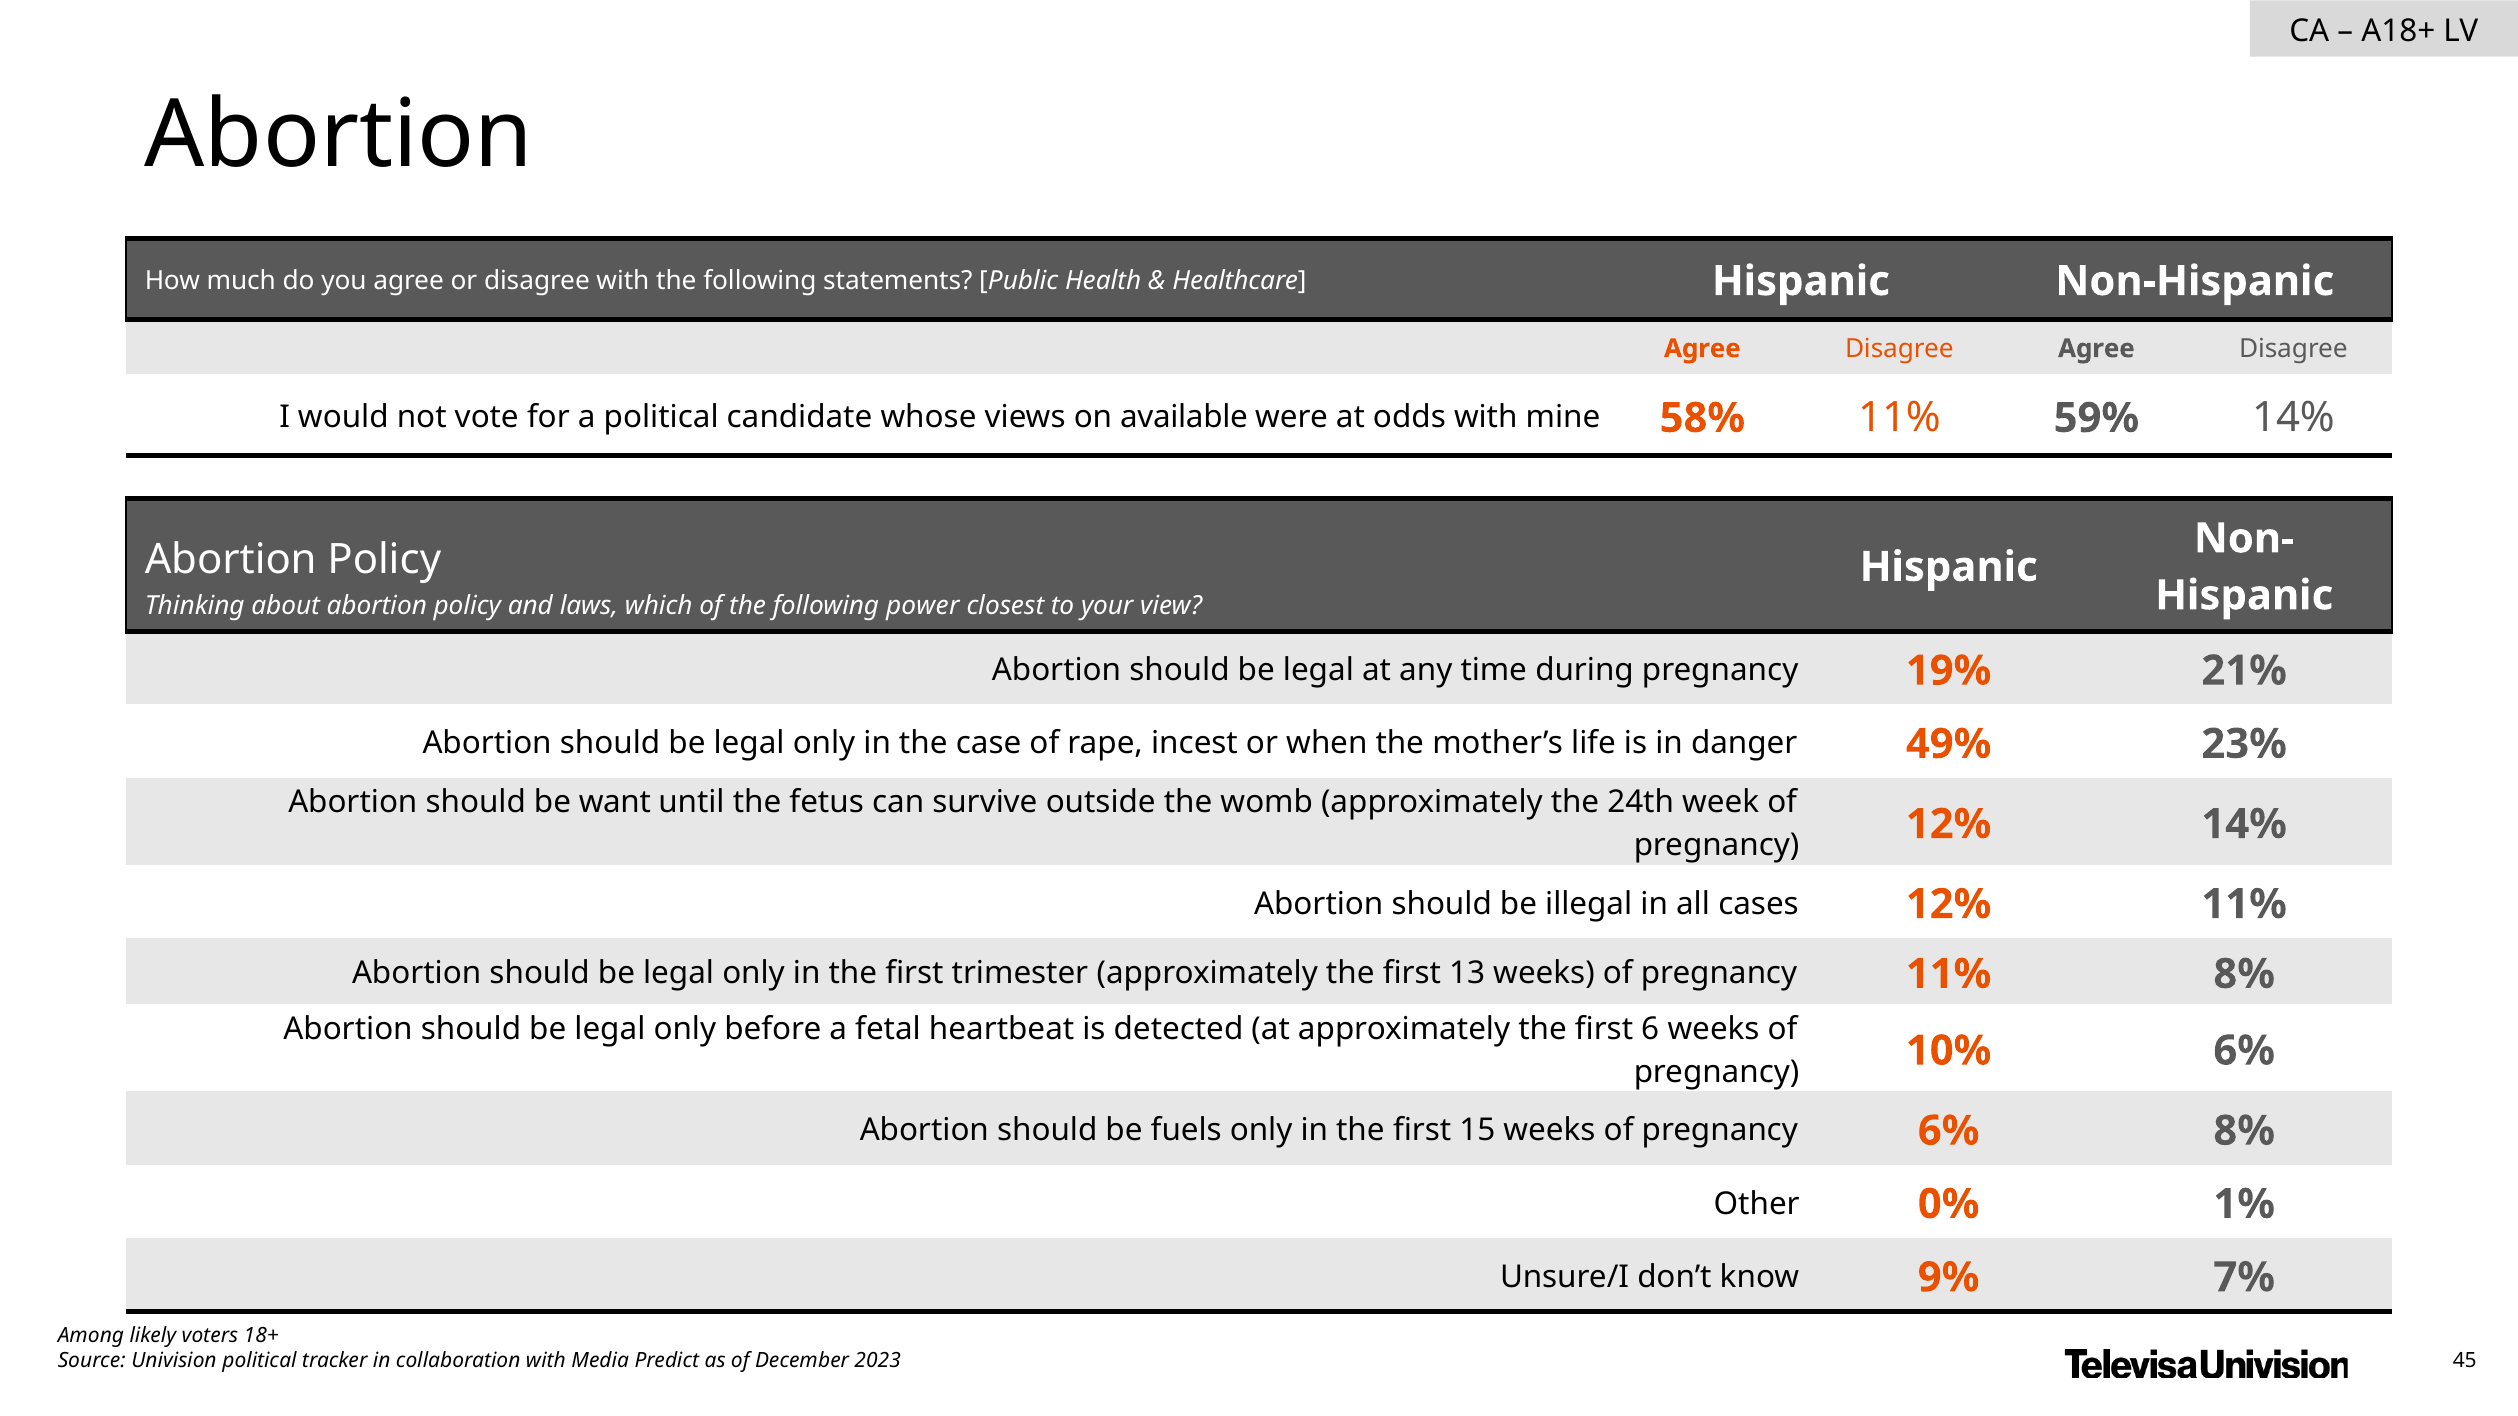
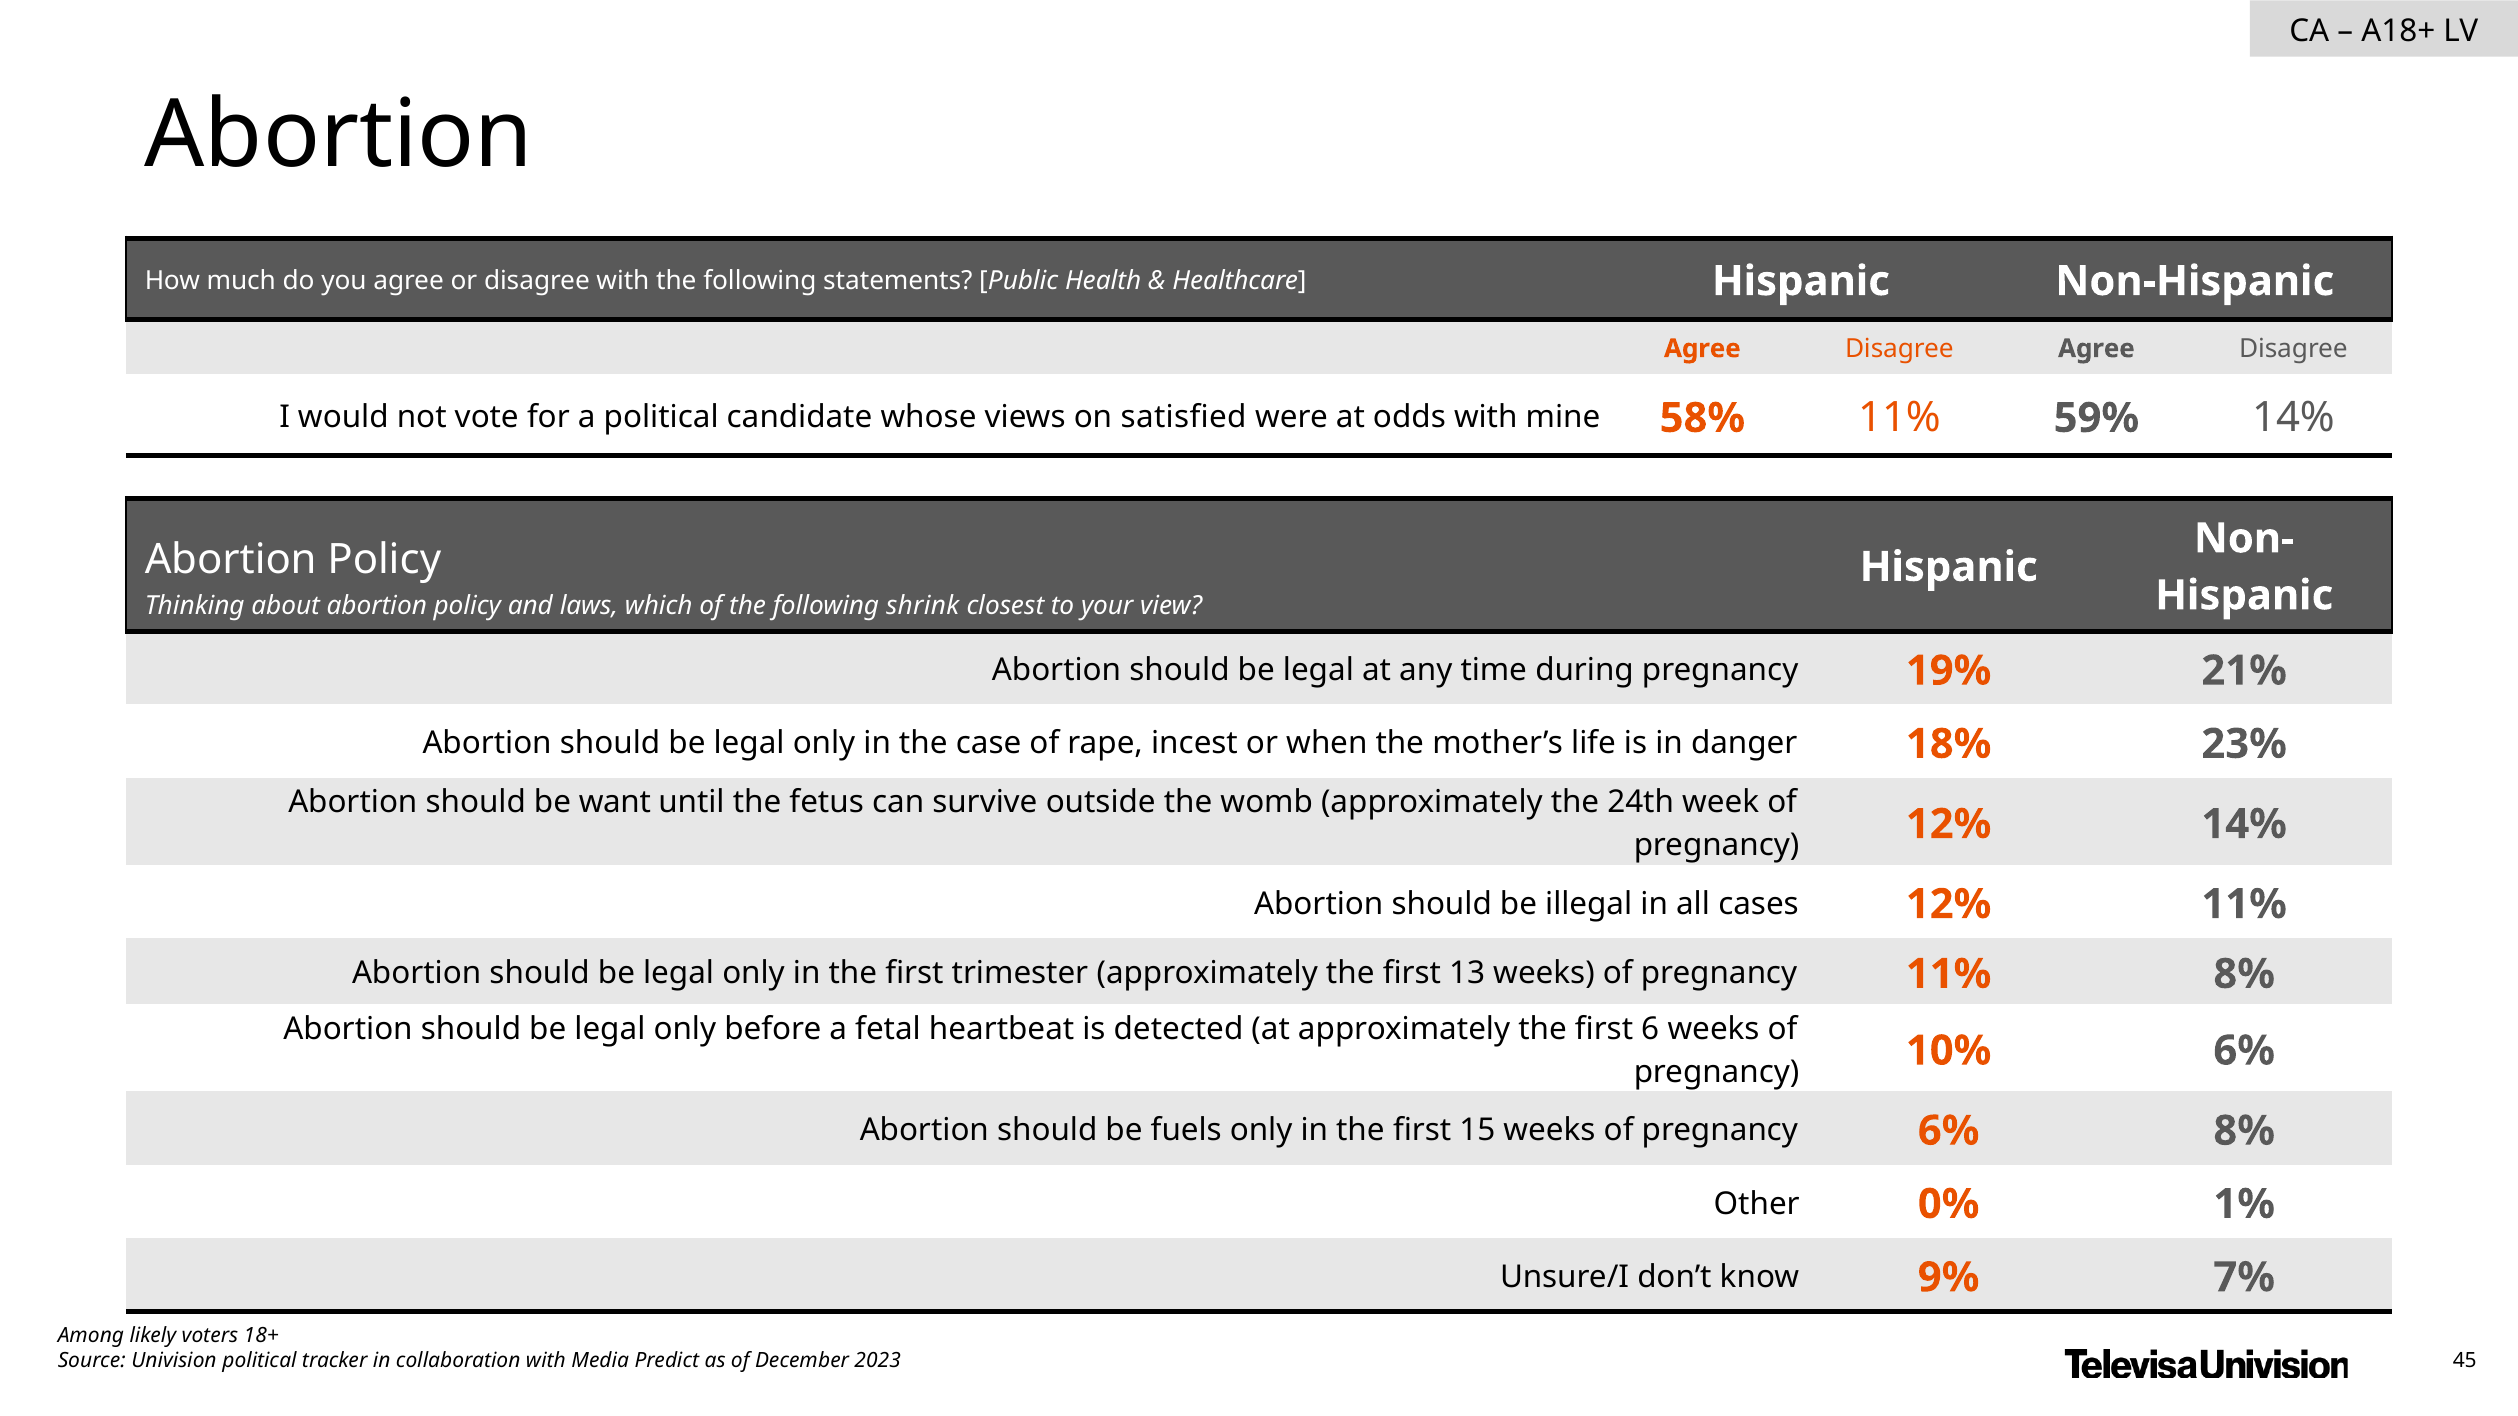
available: available -> satisfied (1184, 418)
power: power -> shrink (923, 606)
49%: 49% -> 18% (1949, 744)
